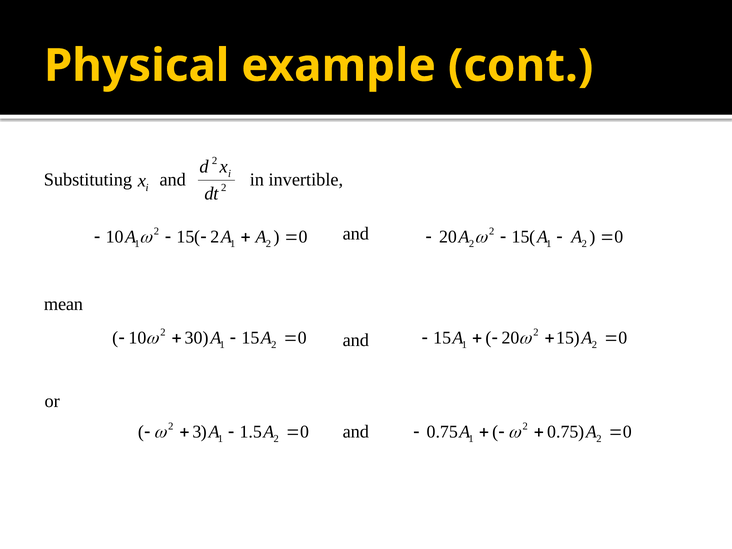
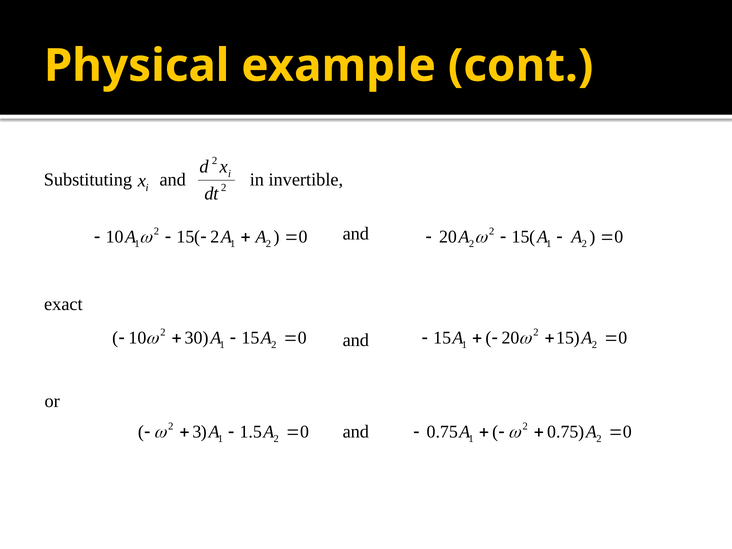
mean: mean -> exact (63, 304)
